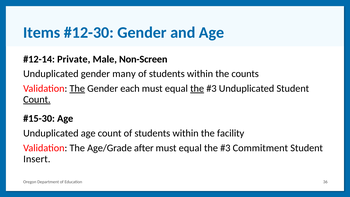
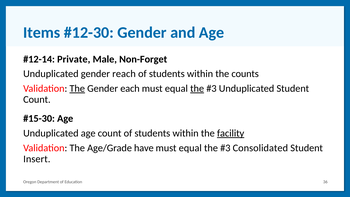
Non-Screen: Non-Screen -> Non-Forget (143, 59)
many: many -> reach (124, 74)
Count underline: present -> none (37, 99)
facility underline: none -> present (231, 133)
after: after -> have (144, 148)
Commitment: Commitment -> Consolidated (260, 148)
